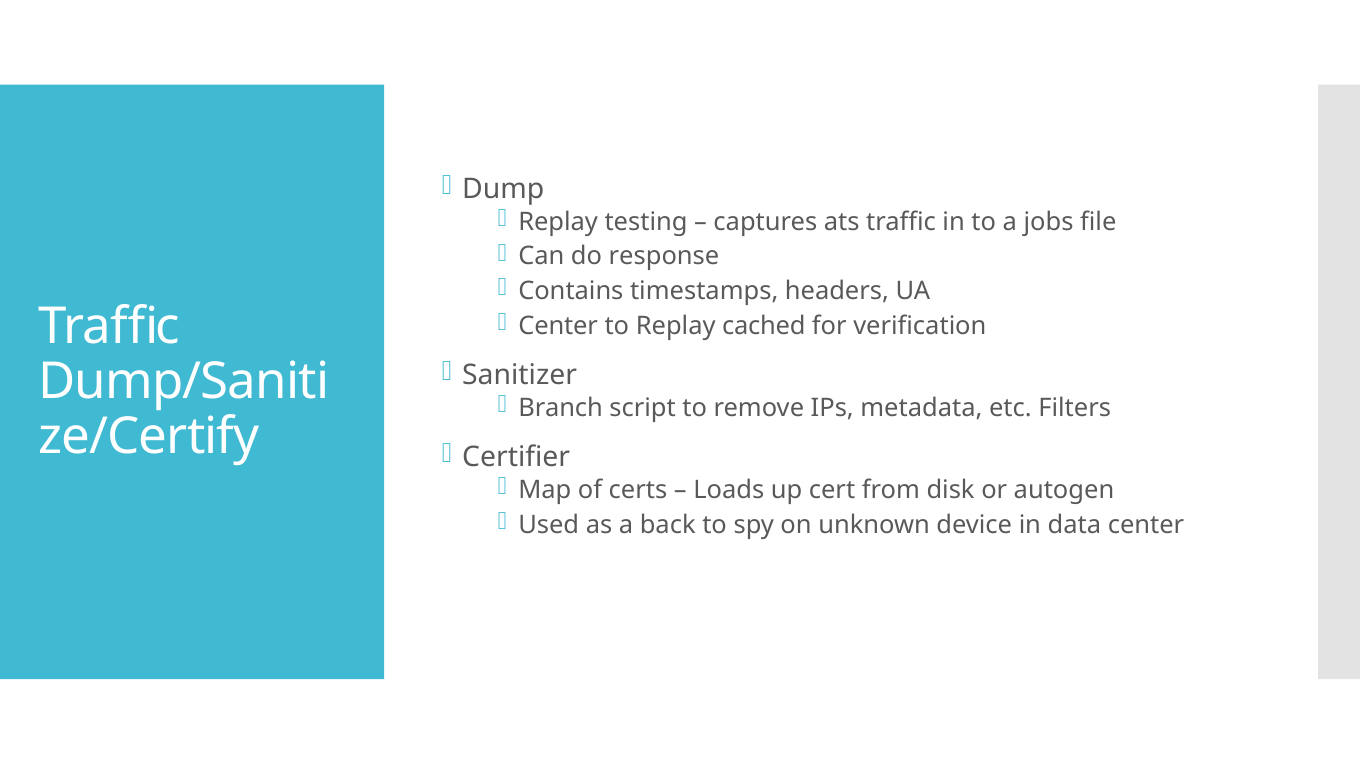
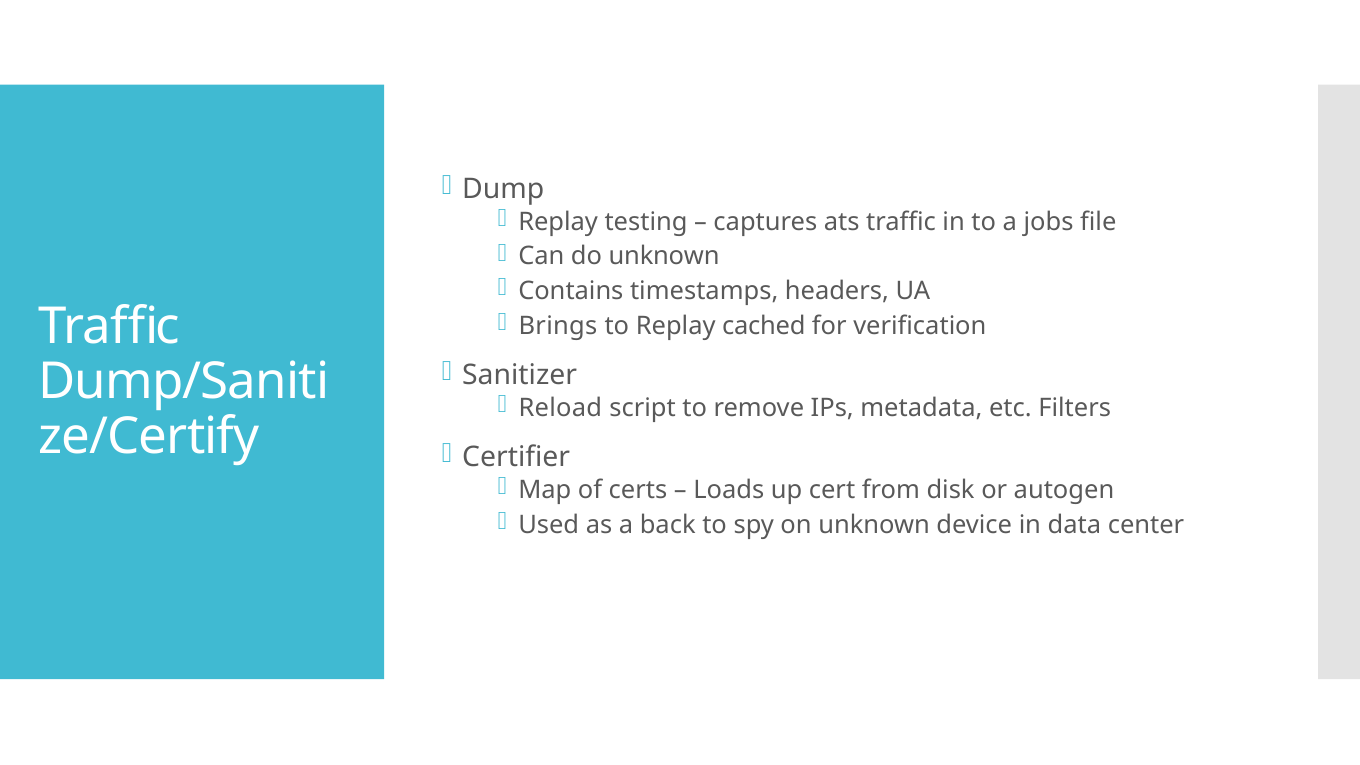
do response: response -> unknown (664, 257)
Center: Center -> Brings (558, 326)
Branch: Branch -> Reload (560, 408)
